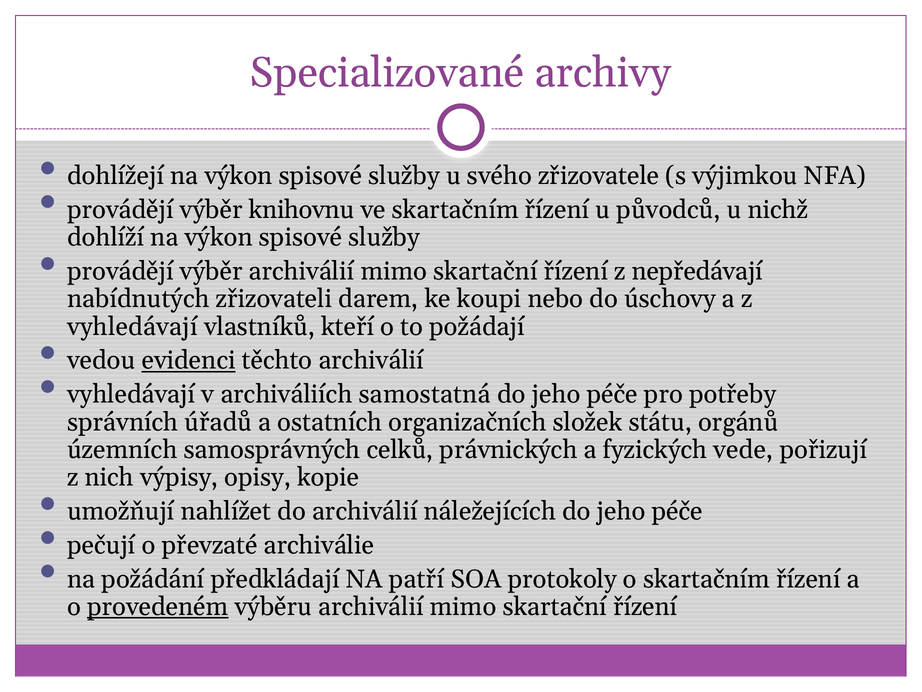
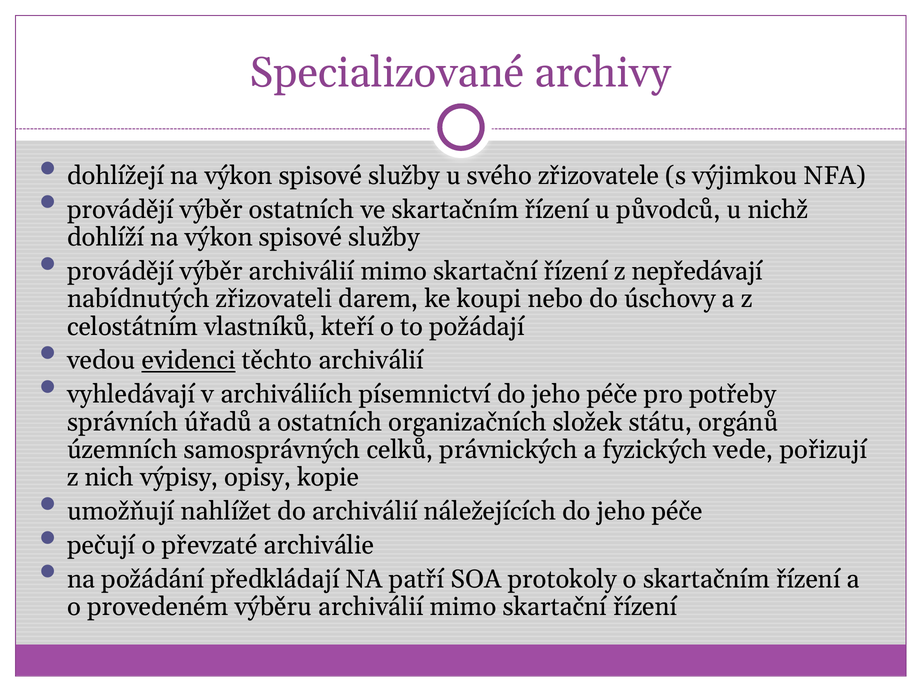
výběr knihovnu: knihovnu -> ostatních (301, 210)
vyhledávají: vyhledávají -> celostátním (133, 326)
samostatná: samostatná -> písemnictví (425, 394)
provedeném underline: present -> none (158, 606)
